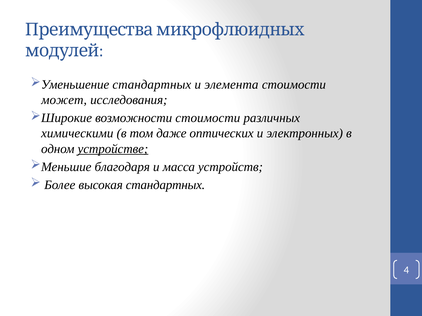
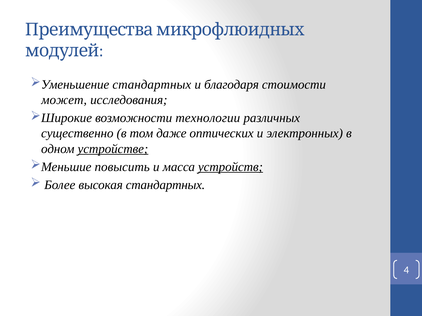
элемента: элемента -> благодаря (232, 85)
возможности стоимости: стоимости -> технологии (208, 118)
химическими: химическими -> существенно (77, 134)
благодаря: благодаря -> повысить (122, 167)
устройств underline: none -> present (230, 167)
